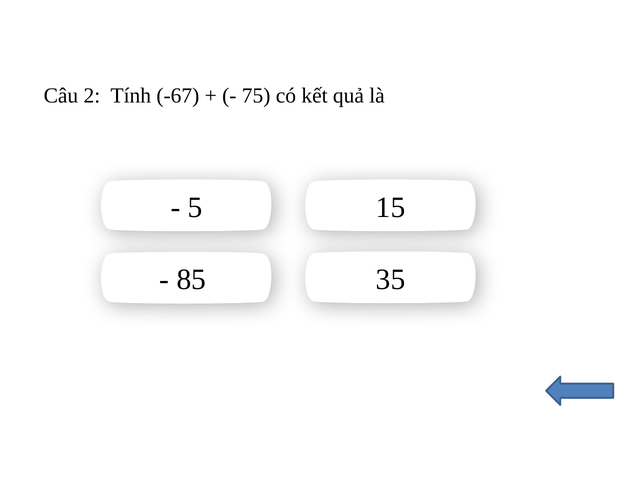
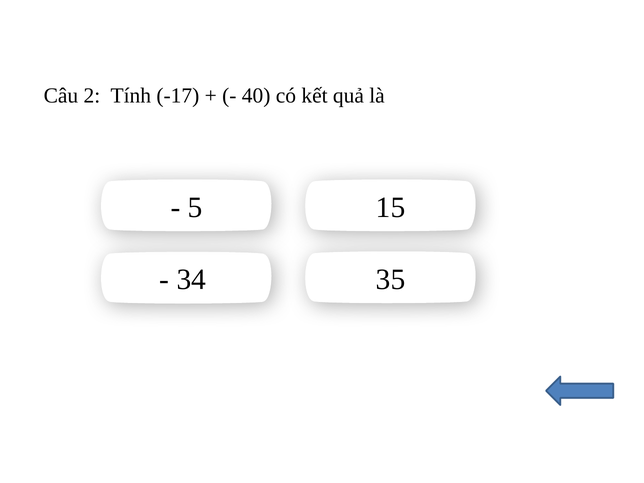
-67: -67 -> -17 (178, 95)
75: 75 -> 40 (256, 95)
85: 85 -> 34 (191, 280)
